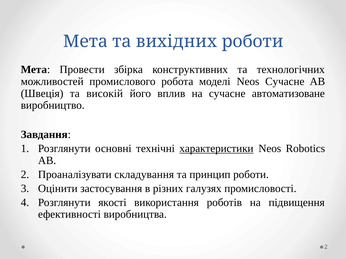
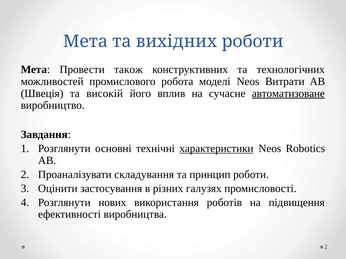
збірка: збірка -> також (128, 70)
Neos Сучасне: Сучасне -> Витрати (285, 82)
автоматизоване underline: none -> present (288, 94)
якості: якості -> нових (112, 203)
